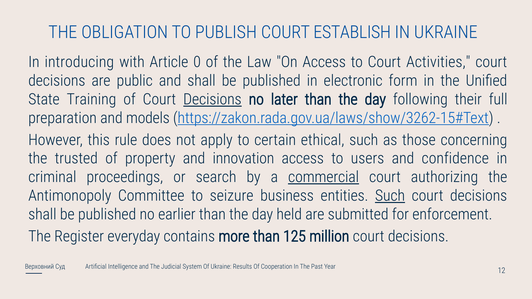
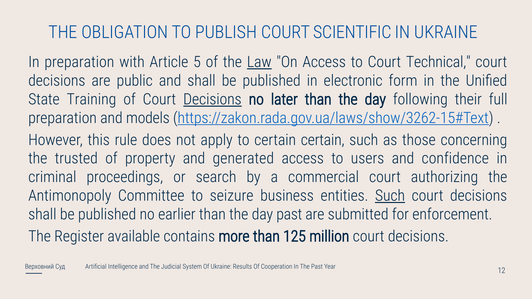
ESTABLISH: ESTABLISH -> SCIENTIFIC (352, 32)
In introducing: introducing -> preparation (79, 62)
0: 0 -> 5 (197, 62)
Law underline: none -> present (259, 62)
Activities: Activities -> Technical (438, 62)
certain ethical: ethical -> certain (323, 140)
innovation: innovation -> generated (243, 159)
commercial underline: present -> none (324, 177)
day held: held -> past (289, 215)
everyday: everyday -> available (134, 237)
